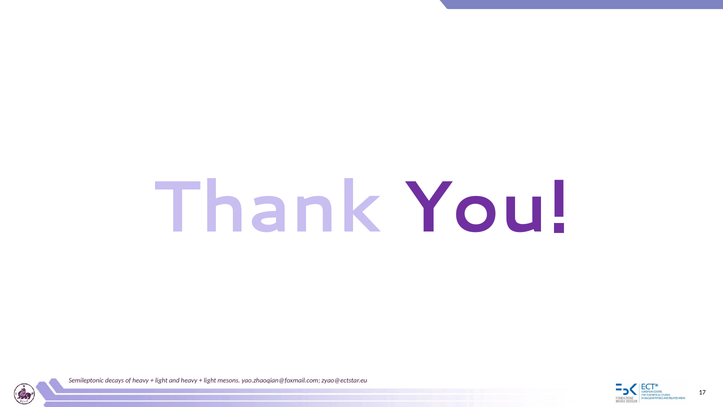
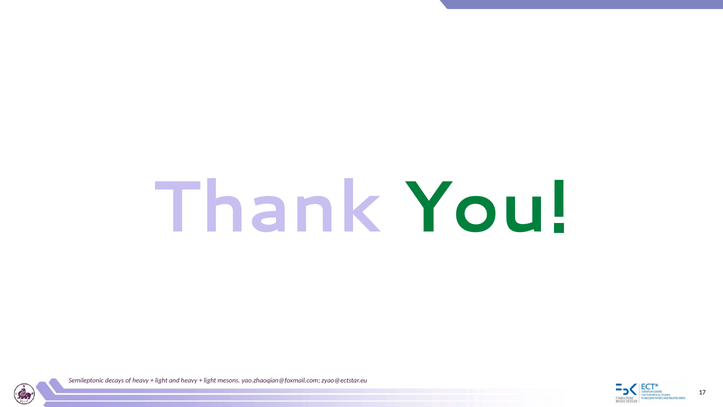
You colour: purple -> green (486, 208)
